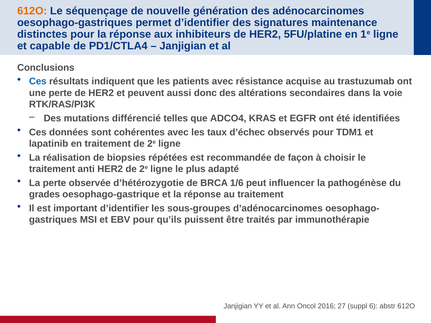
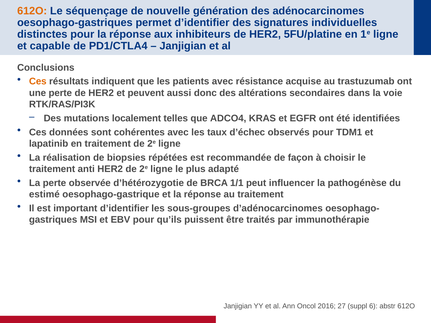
maintenance: maintenance -> individuelles (344, 23)
Ces colour: blue -> orange (38, 82)
différencié: différencié -> localement (137, 118)
1/6: 1/6 -> 1/1 (237, 183)
grades: grades -> estimé (44, 195)
